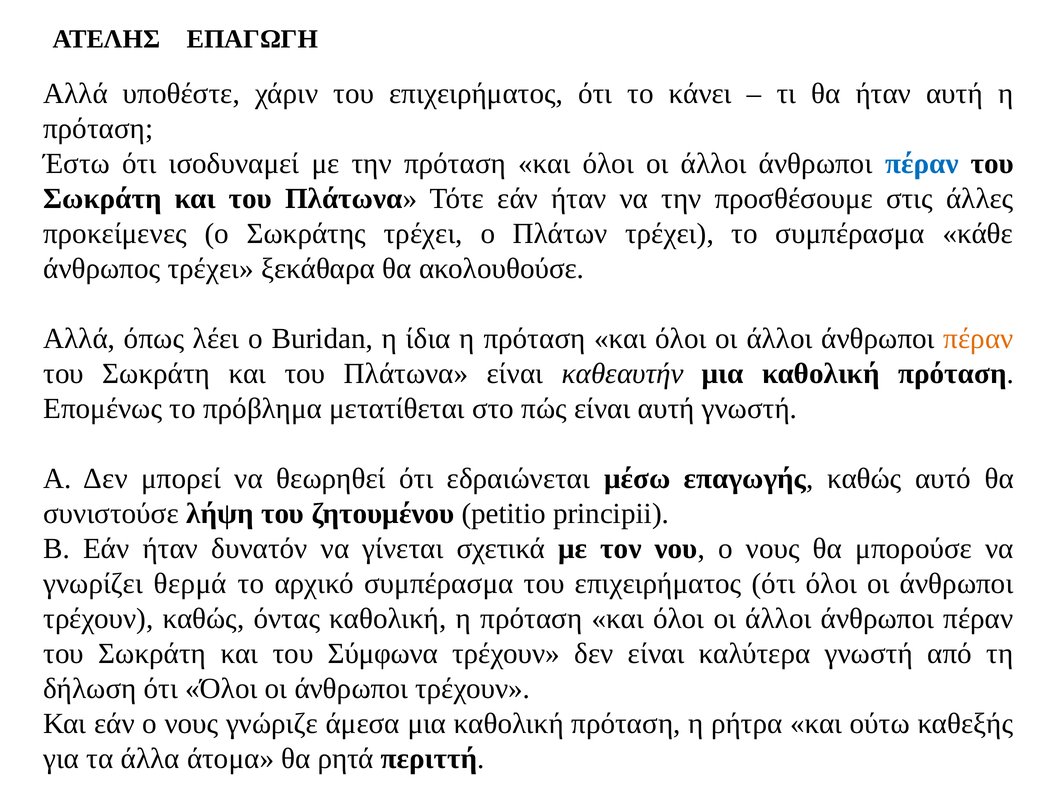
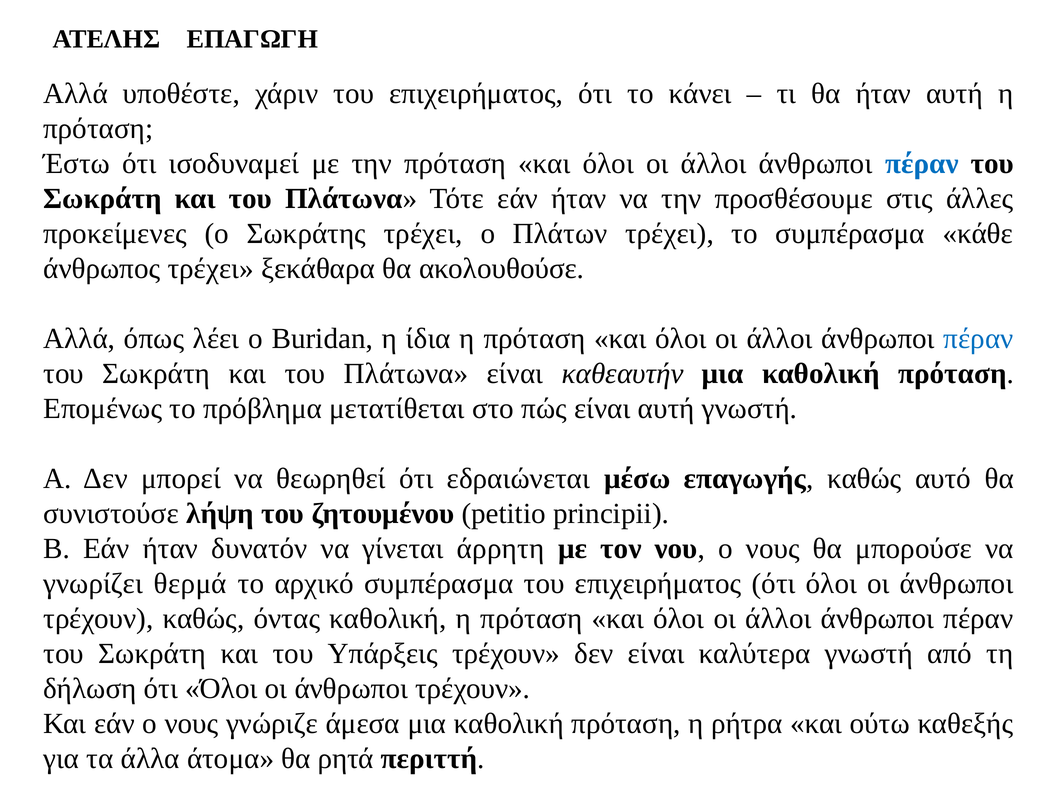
πέραν colour: orange -> blue (978, 338)
σχετικά: σχετικά -> άρρητη (501, 548)
Σύμφωνα: Σύμφωνα -> Υπάρξεις (383, 653)
